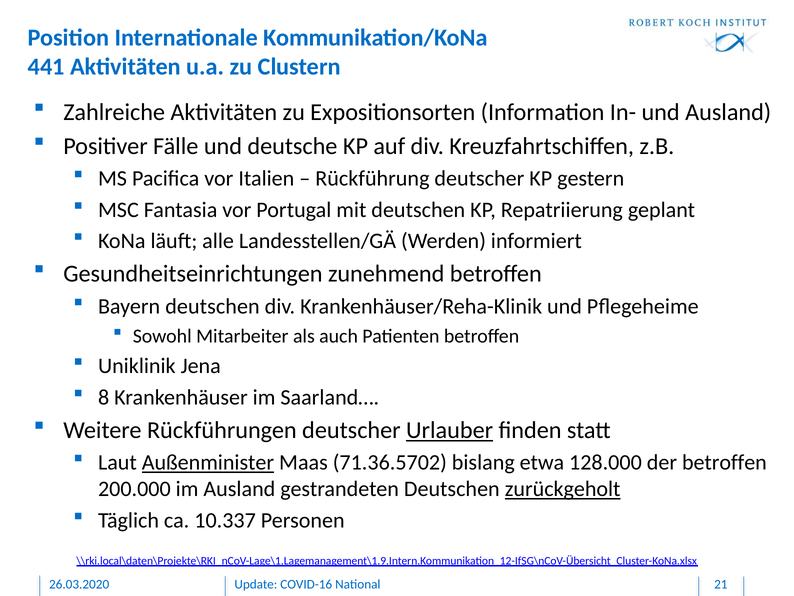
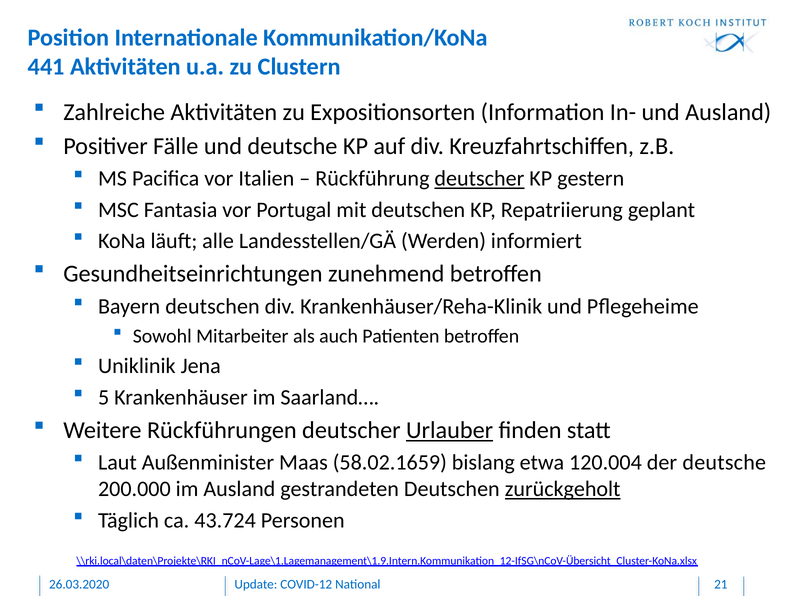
deutscher underline: none -> present (479, 178)
8: 8 -> 5 (104, 397)
Außenminister underline: present -> none (208, 462)
71.36.5702: 71.36.5702 -> 58.02.1659 (390, 462)
128.000: 128.000 -> 120.004 (605, 462)
der betroffen: betroffen -> deutsche (724, 462)
10.337: 10.337 -> 43.724 (225, 520)
COVID-16: COVID-16 -> COVID-12 (306, 584)
